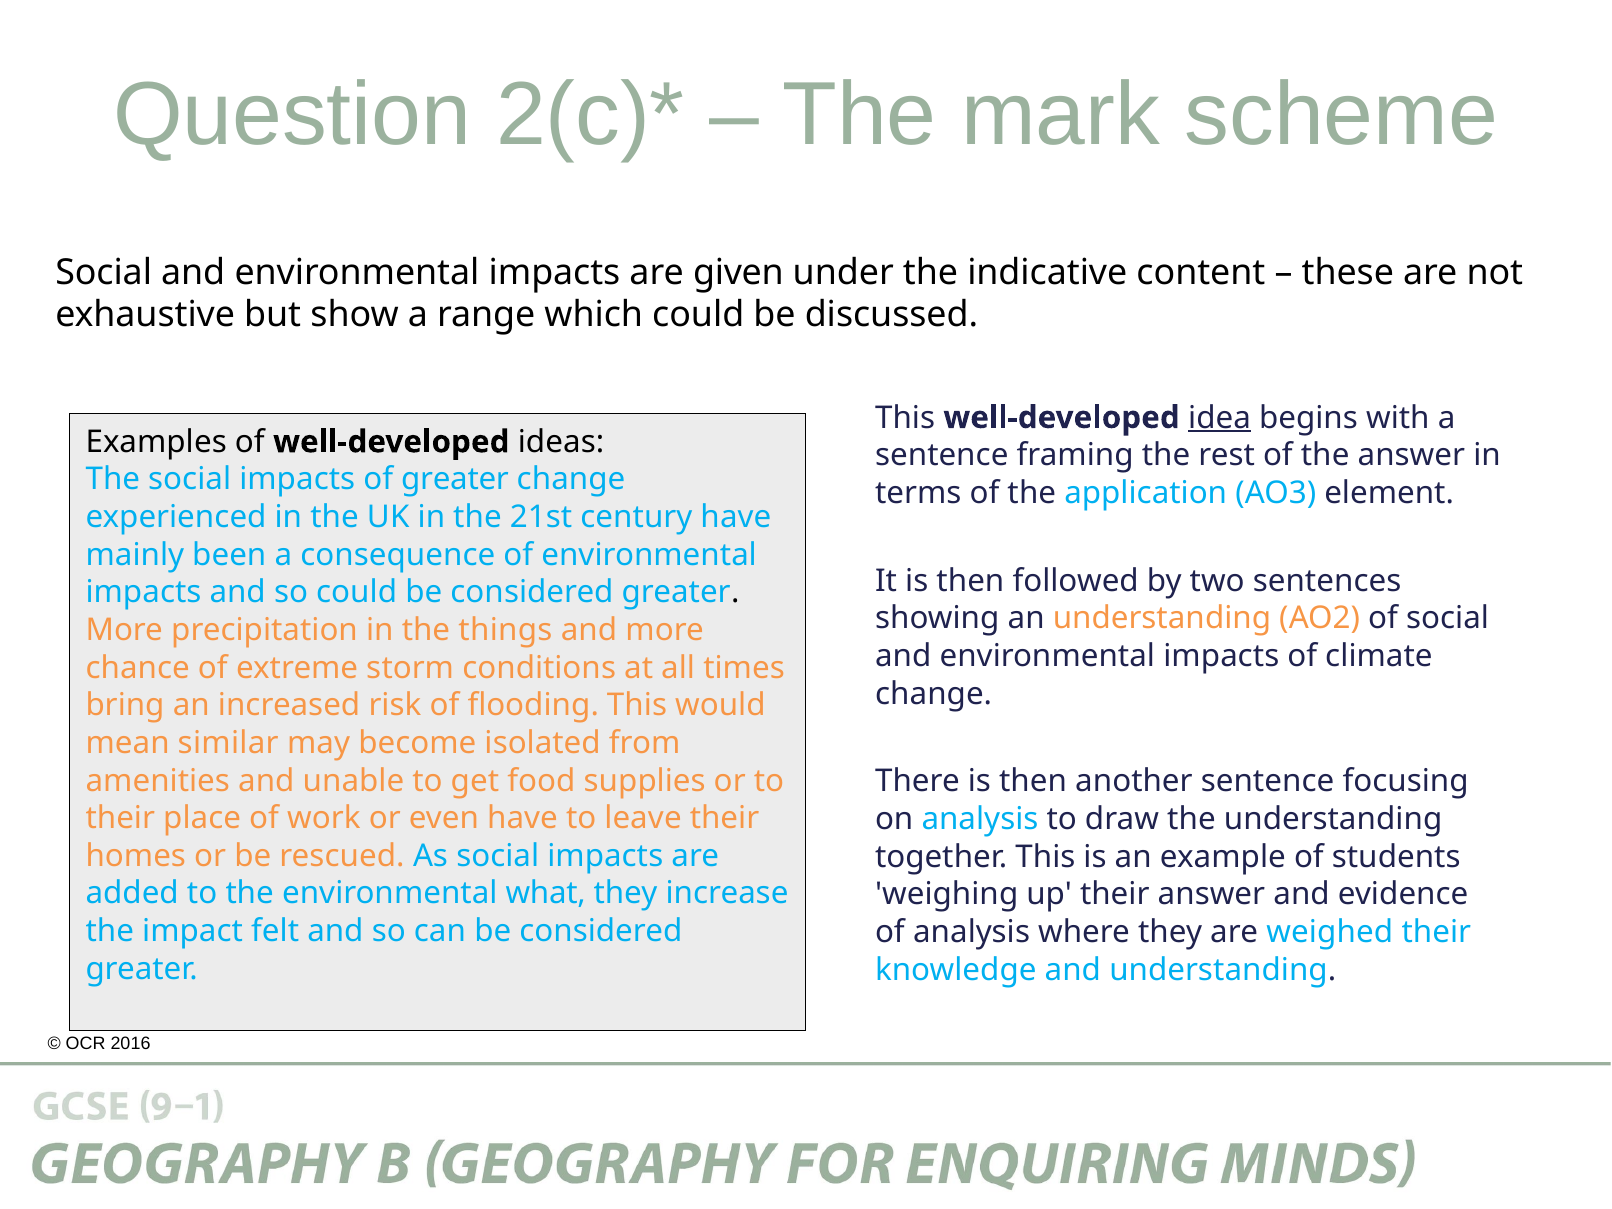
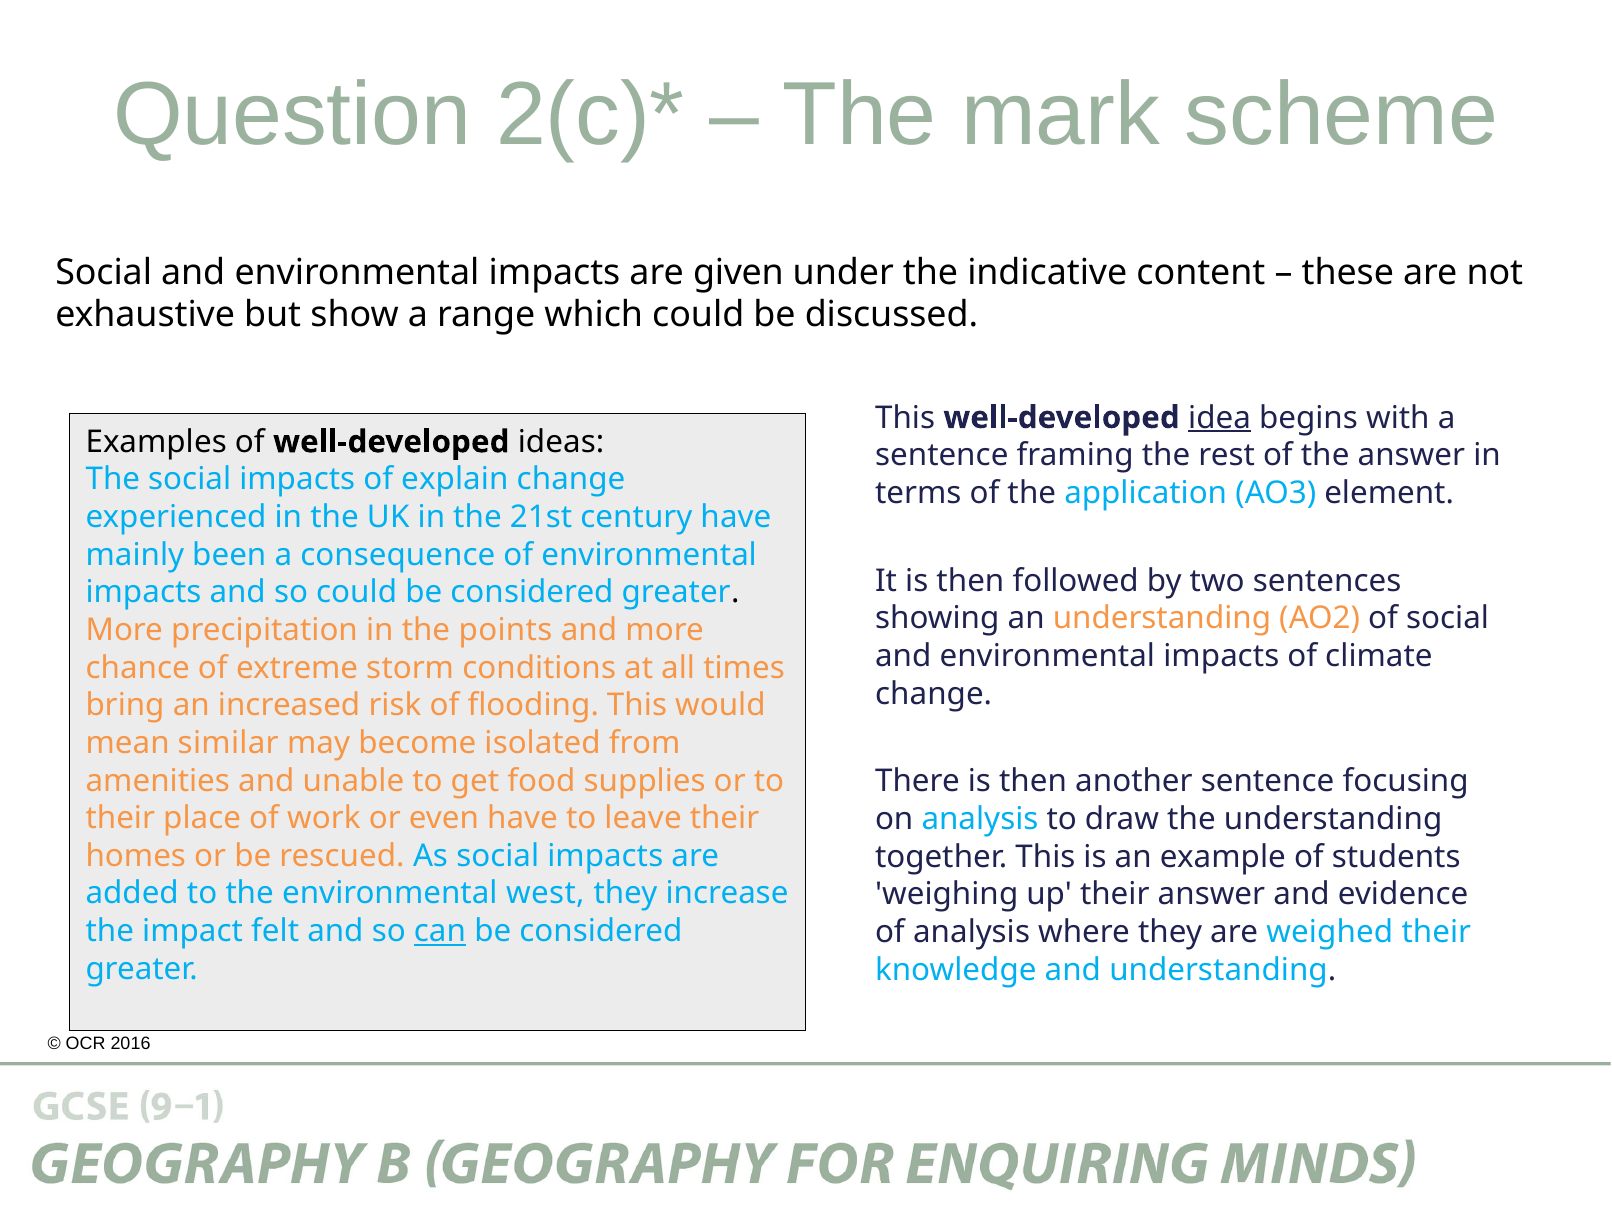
of greater: greater -> explain (455, 480)
things: things -> points (505, 630)
what: what -> west (545, 894)
can underline: none -> present (440, 931)
